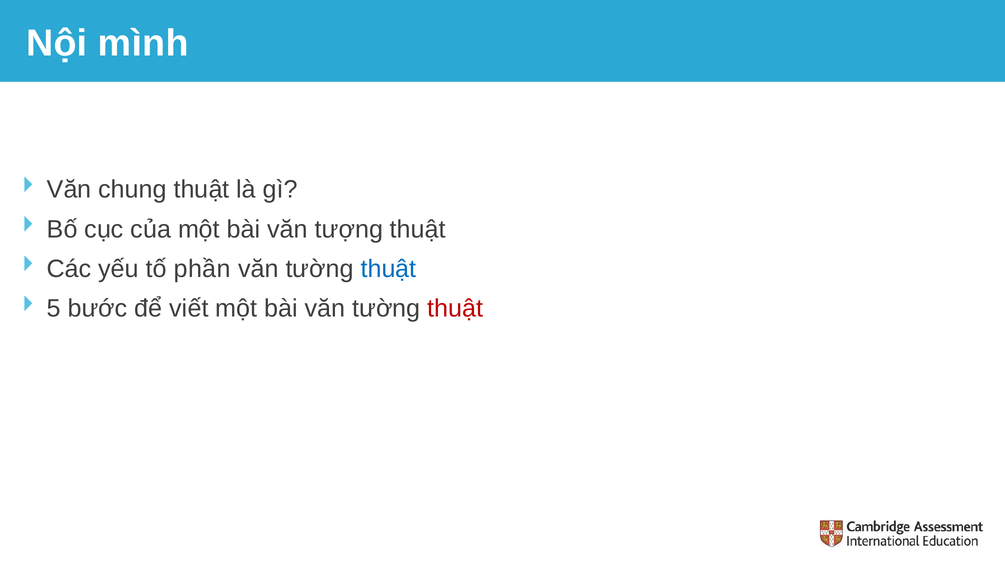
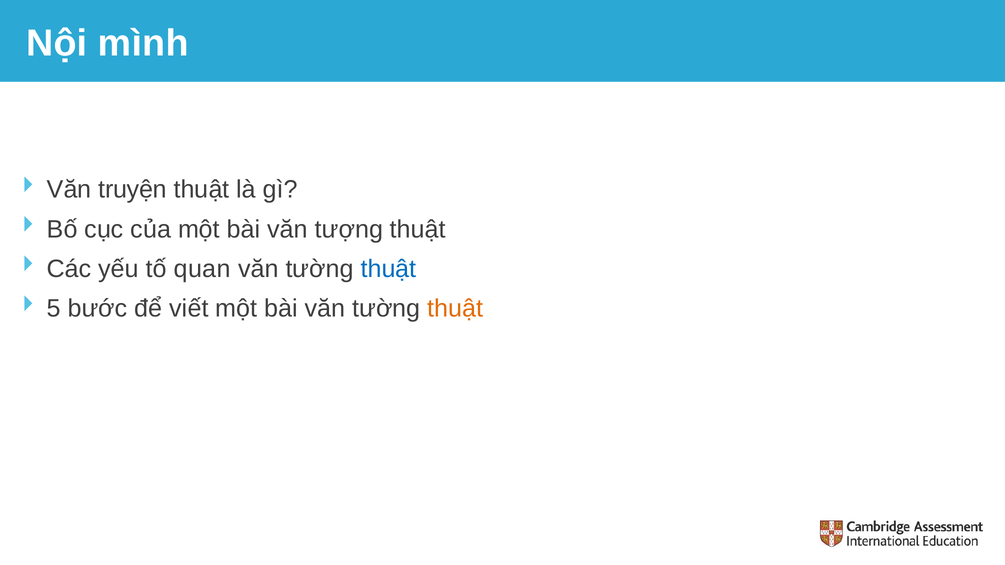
chung: chung -> truyện (133, 190)
phần: phần -> quan (202, 269)
thuật colour: red -> orange (455, 309)
